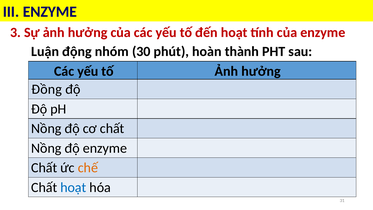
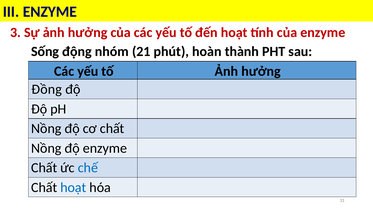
Luận: Luận -> Sống (45, 51)
30: 30 -> 21 (141, 51)
chế colour: orange -> blue (88, 168)
